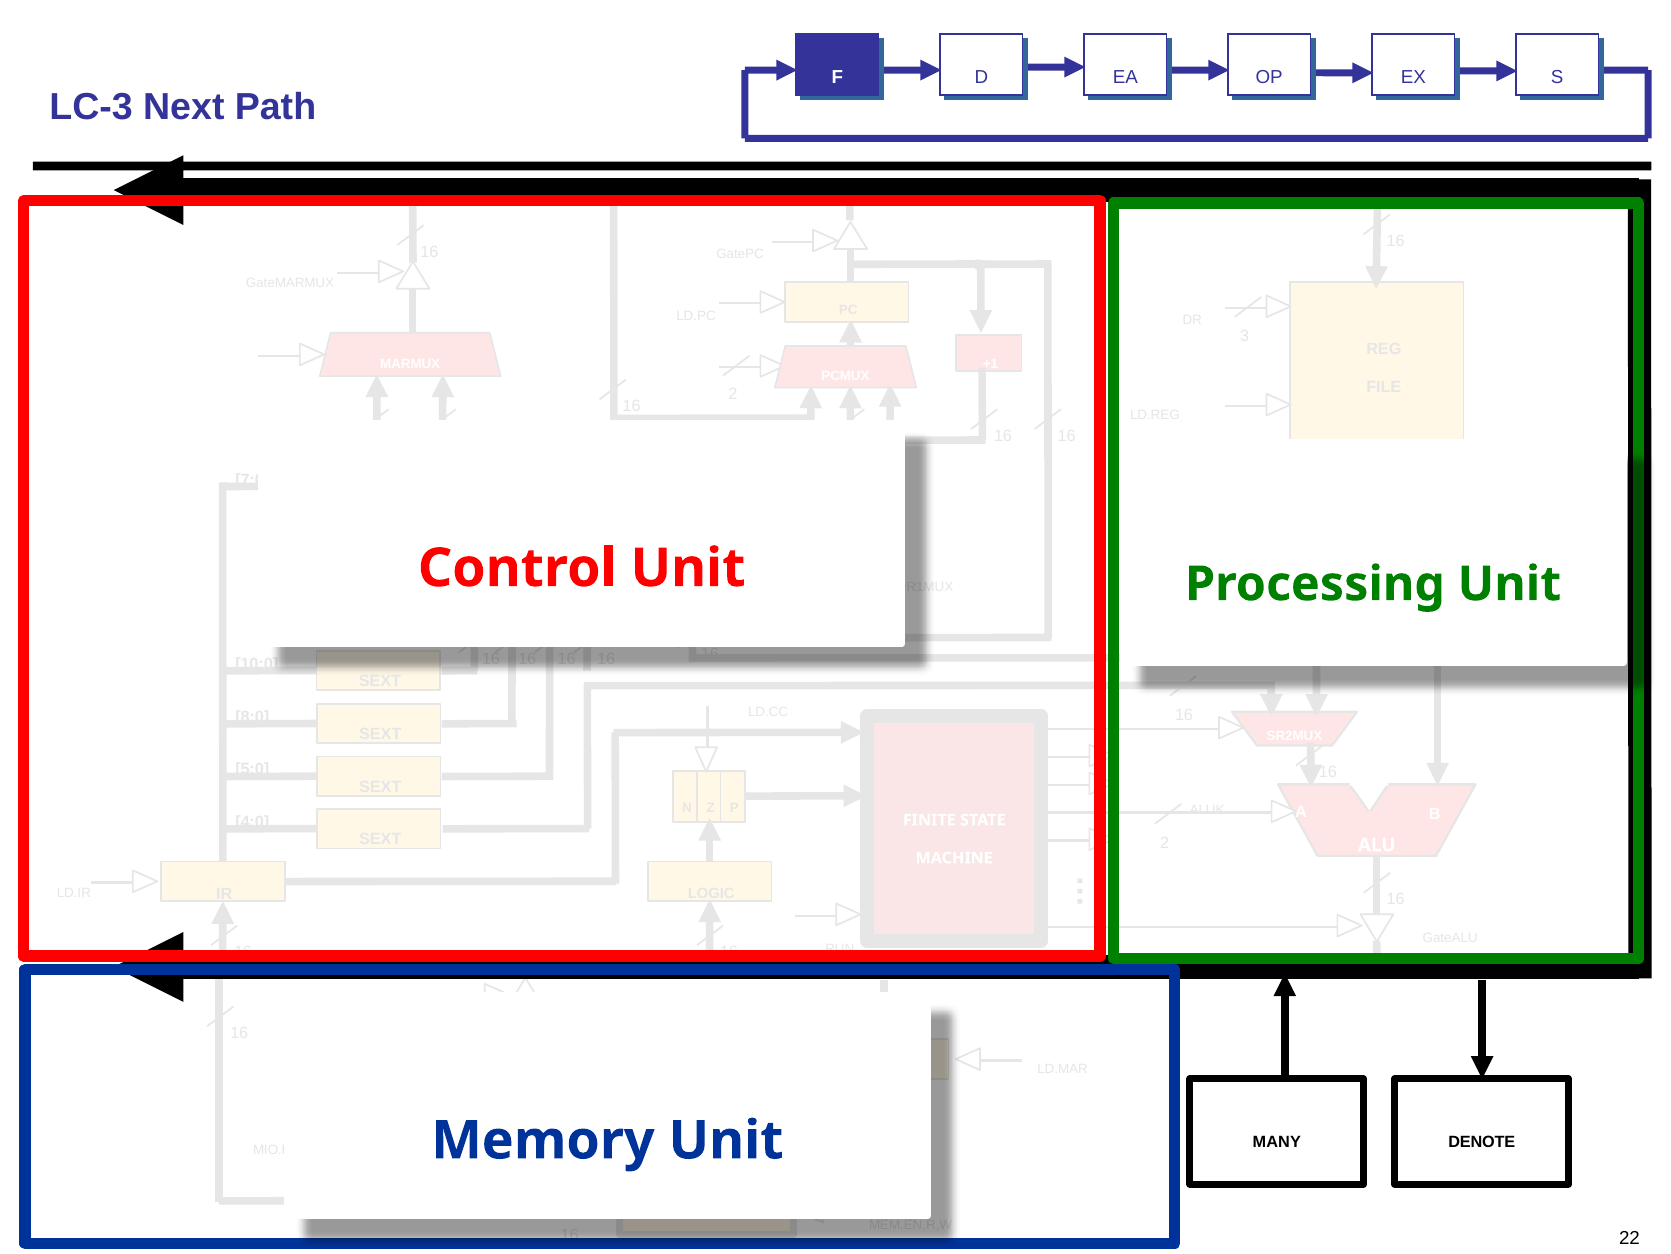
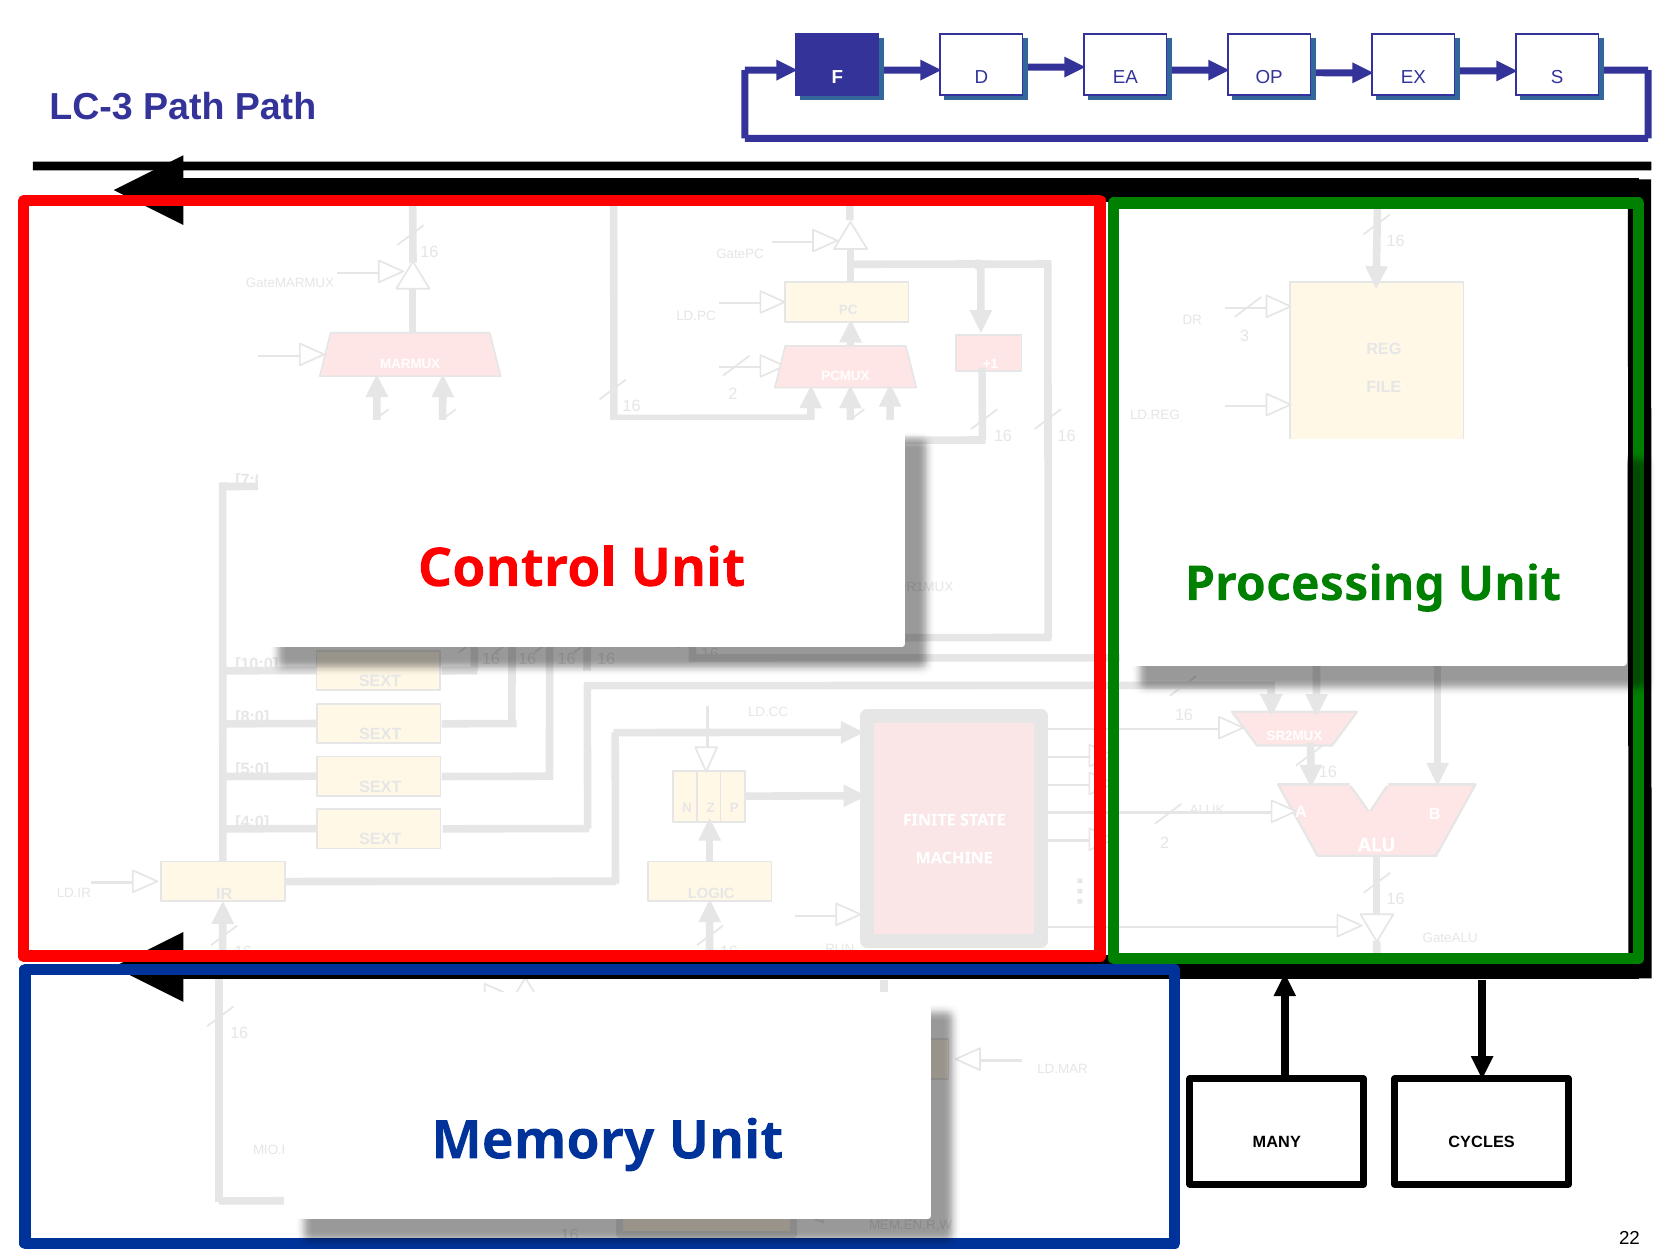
LC-3 Next: Next -> Path (184, 107)
DENOTE: DENOTE -> CYCLES (1482, 1141)
